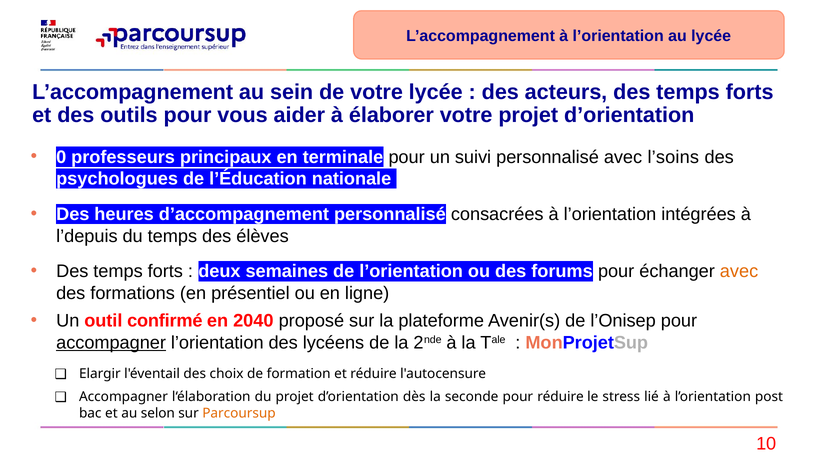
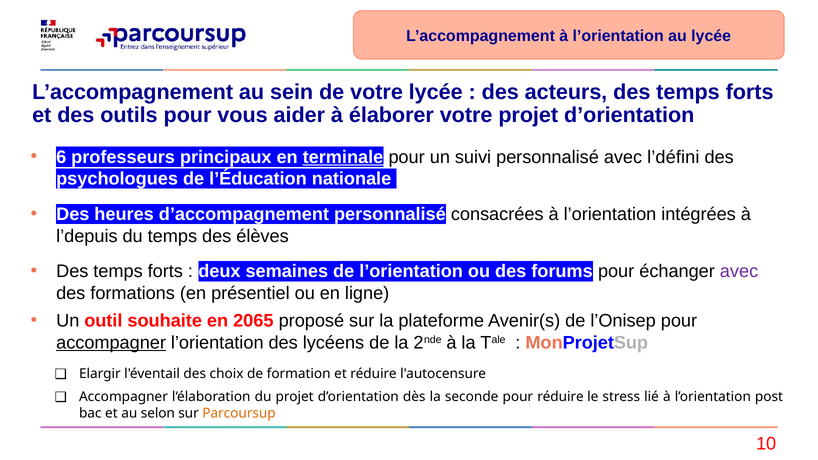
0: 0 -> 6 (61, 157)
terminale underline: none -> present (343, 157)
l’soins: l’soins -> l’défini (673, 157)
avec colour: orange -> purple (739, 272)
confirmé: confirmé -> souhaite (165, 321)
2040: 2040 -> 2065 (253, 321)
